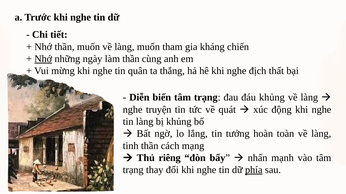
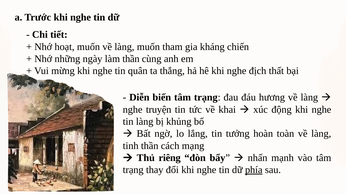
Nhớ thần: thần -> hoạt (65, 47)
Nhớ underline: present -> none (43, 59)
đáu khủng: khủng -> hương (272, 98)
quát: quát -> khai (227, 110)
